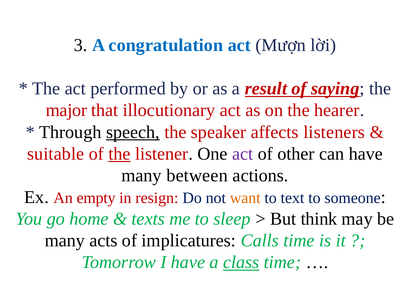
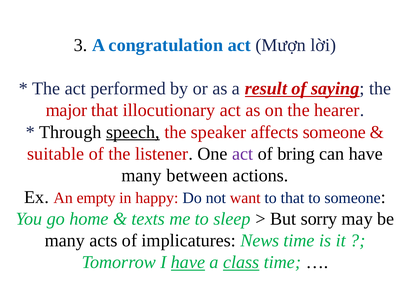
affects listeners: listeners -> someone (334, 132)
the underline: present -> none (120, 154)
other: other -> bring (296, 154)
resign: resign -> happy (157, 198)
want colour: orange -> red (245, 198)
to text: text -> that (292, 198)
think: think -> sorry (319, 219)
Calls: Calls -> News (260, 241)
have underline: none -> present (188, 263)
